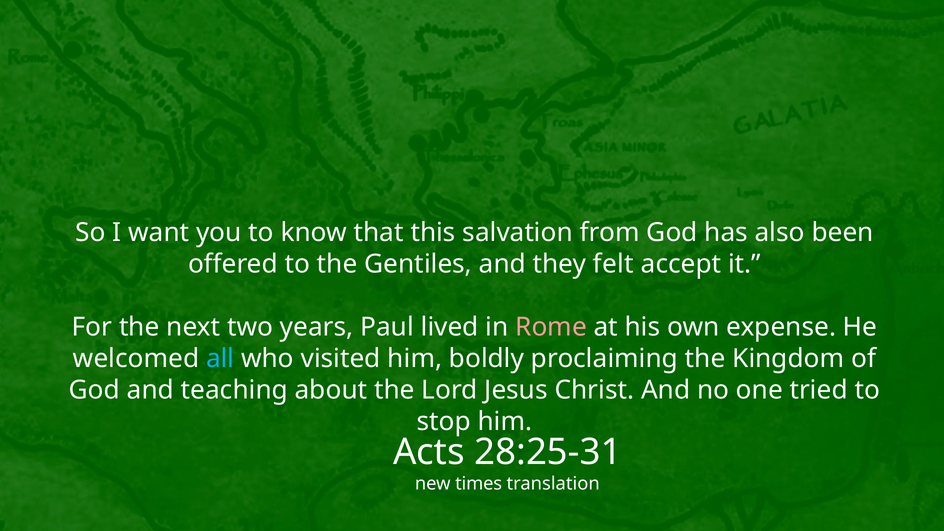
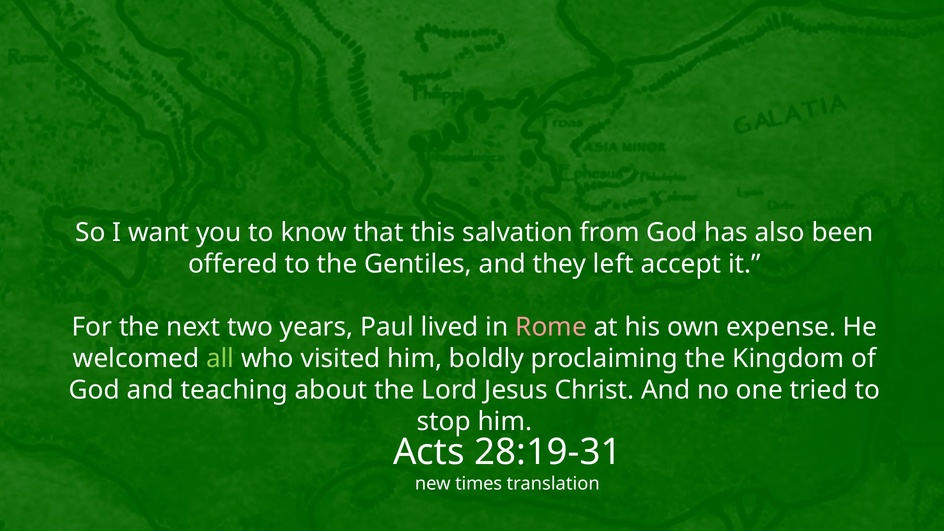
felt: felt -> left (613, 264)
all colour: light blue -> light green (220, 359)
28:25-31: 28:25-31 -> 28:19-31 (548, 452)
